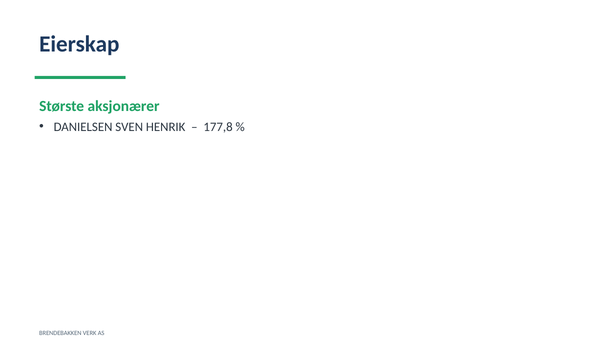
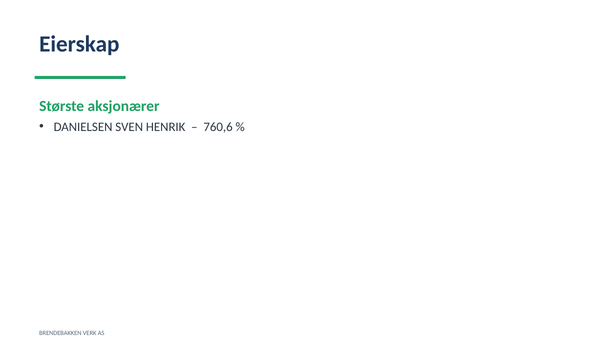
177,8: 177,8 -> 760,6 (218, 127)
